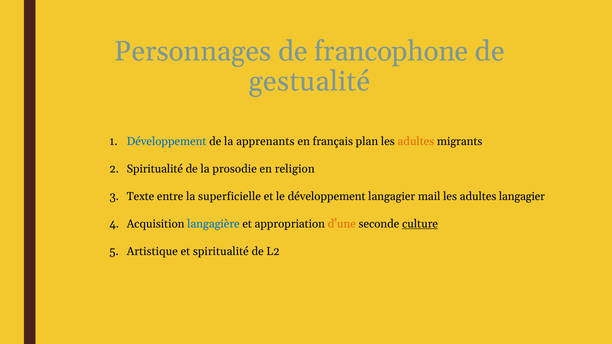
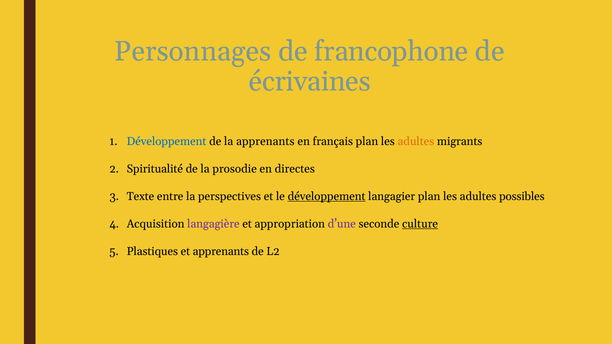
gestualité: gestualité -> écrivaines (310, 81)
religion: religion -> directes (295, 169)
superficielle: superficielle -> perspectives (230, 196)
développement underline: none -> present (327, 196)
langagier mail: mail -> plan (429, 196)
adultes langagier: langagier -> possibles (522, 196)
langagière colour: blue -> purple (213, 224)
d’une colour: orange -> purple (342, 224)
Artistique: Artistique -> Plastiques (152, 251)
et spiritualité: spiritualité -> apprenants (221, 251)
